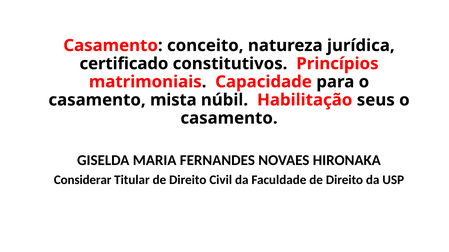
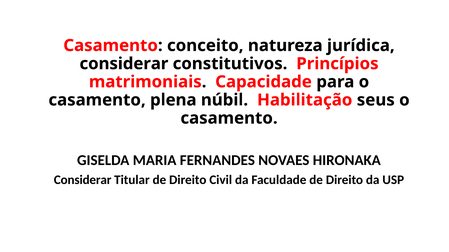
certificado: certificado -> considerar (124, 64)
mista: mista -> plena (173, 100)
